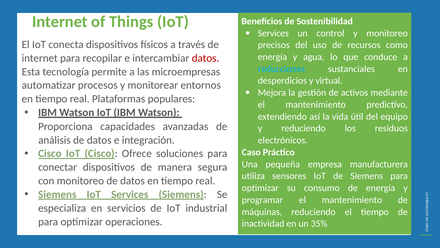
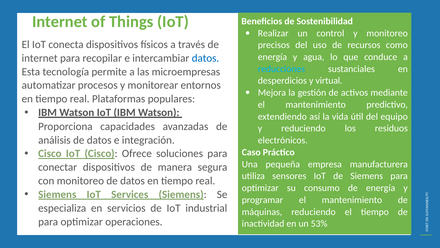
Services: Services -> Realizar (273, 33)
datos colour: red -> blue (205, 58)
35%: 35% -> 53% (319, 223)
